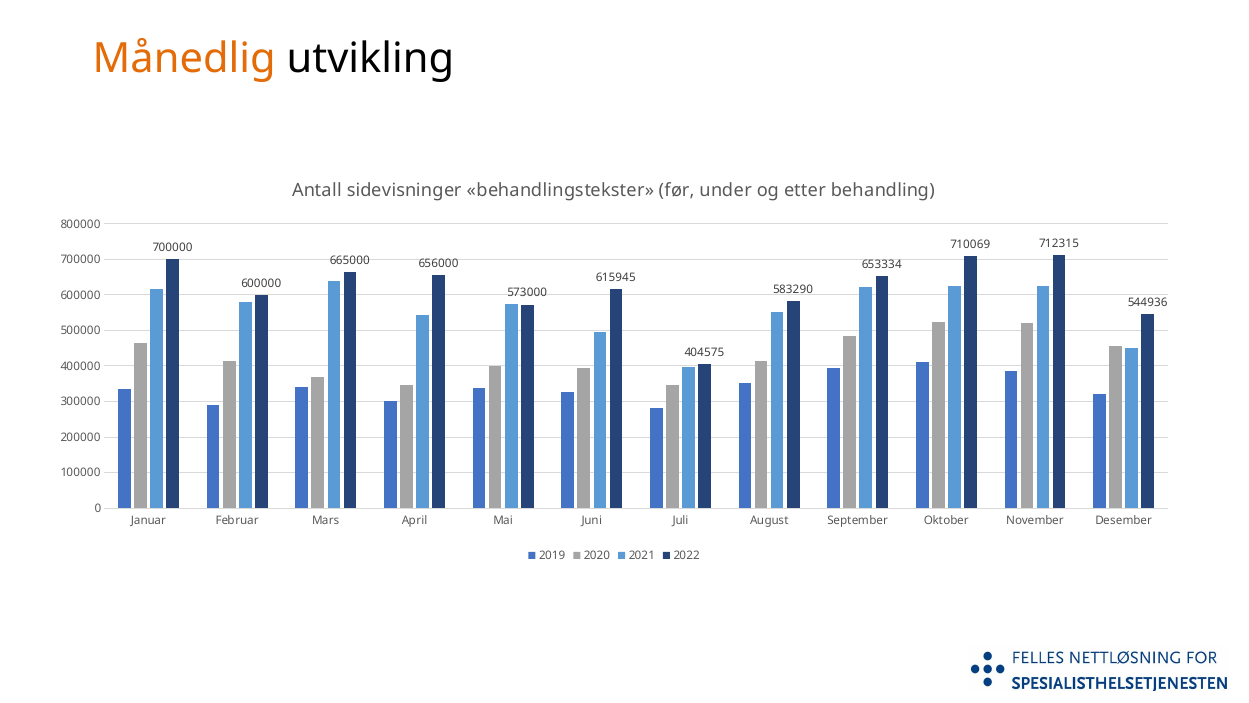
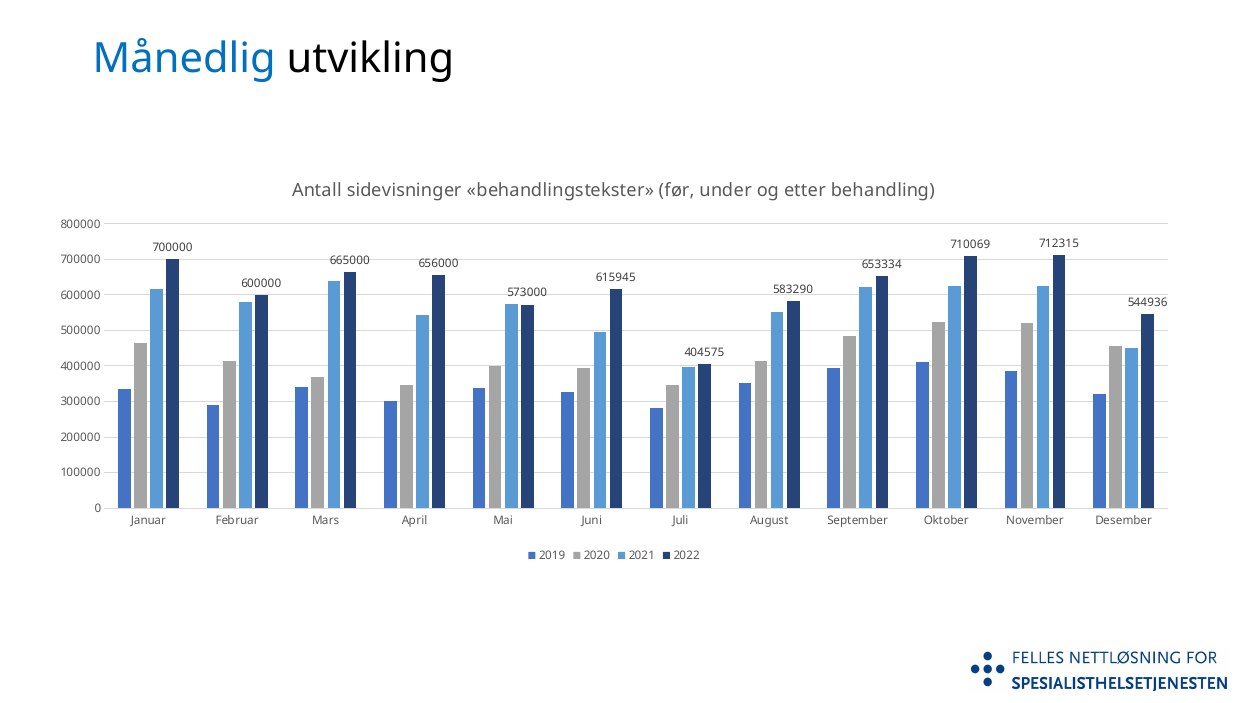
Månedlig colour: orange -> blue (184, 59)
